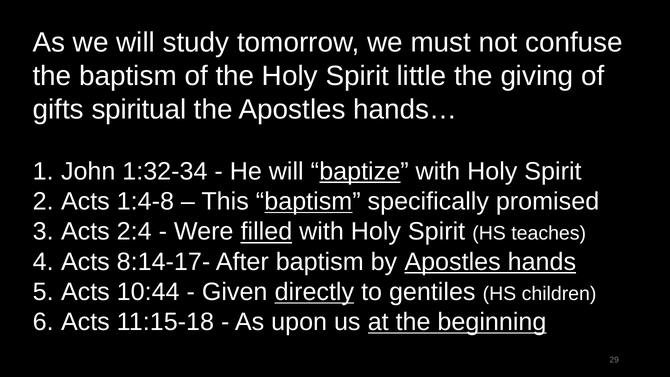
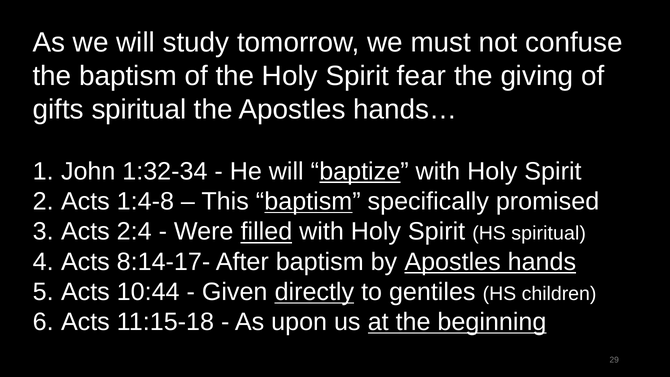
little: little -> fear (421, 76)
HS teaches: teaches -> spiritual (549, 233)
